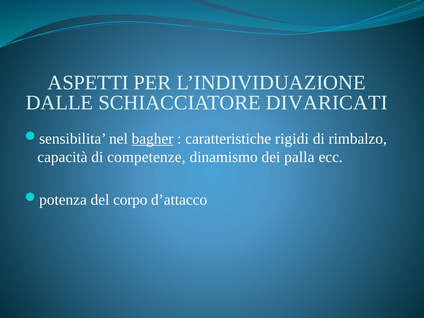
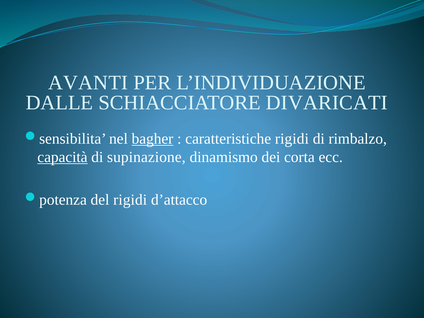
ASPETTI: ASPETTI -> AVANTI (88, 83)
capacità underline: none -> present (62, 157)
competenze: competenze -> supinazione (146, 157)
palla: palla -> corta (299, 157)
del corpo: corpo -> rigidi (130, 200)
